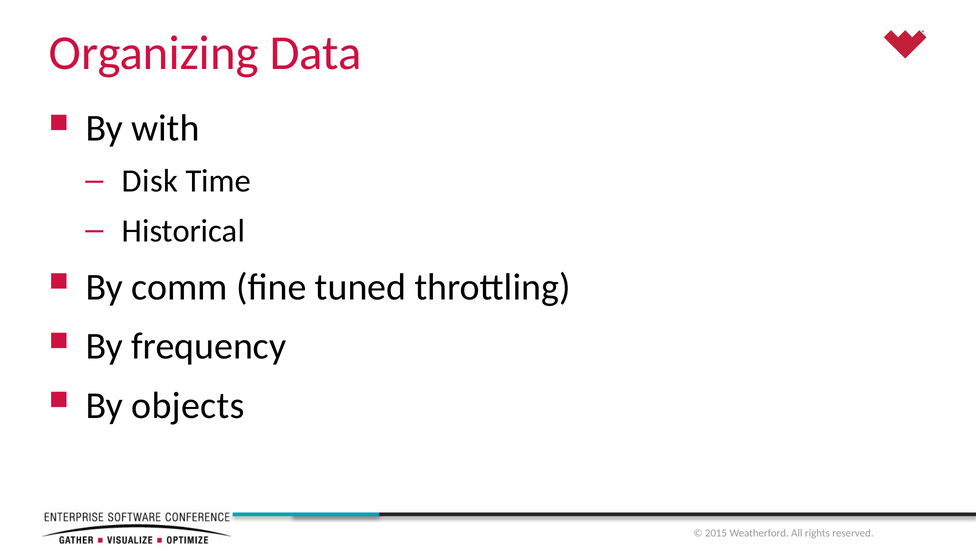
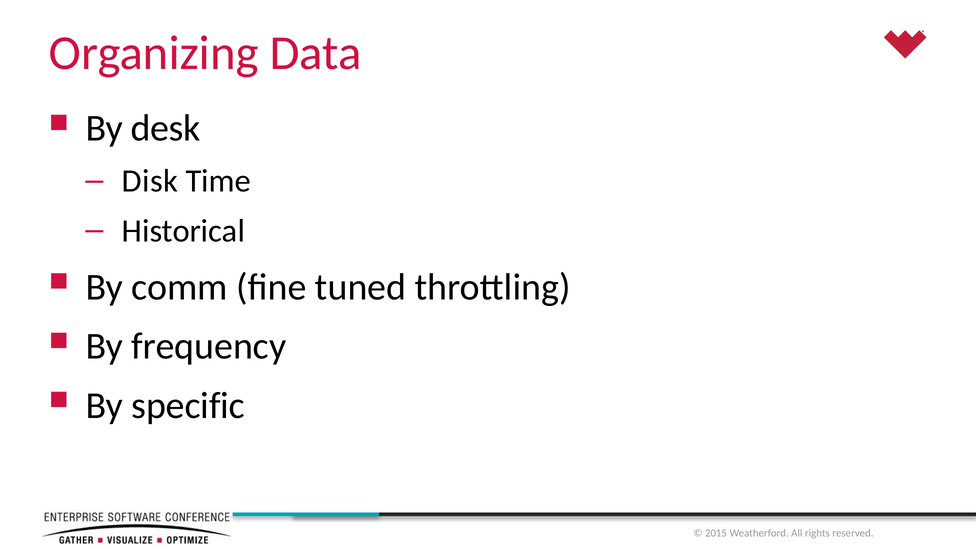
with: with -> desk (166, 128)
objects: objects -> specific (188, 406)
